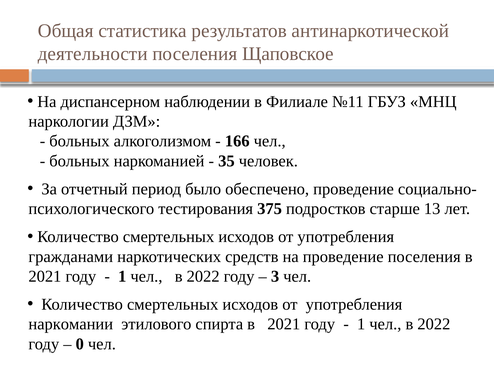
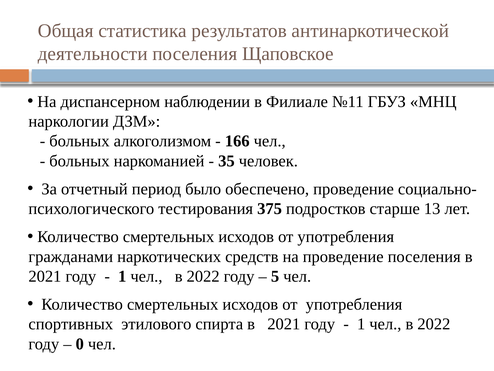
3: 3 -> 5 (275, 276)
наркомании: наркомании -> спортивных (71, 324)
